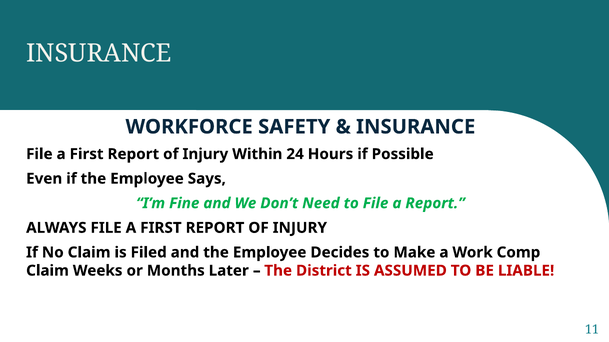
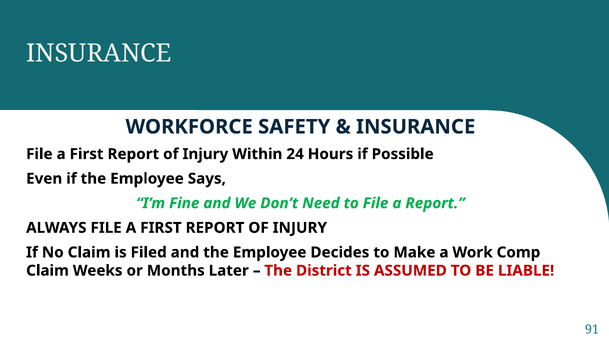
11: 11 -> 91 (592, 330)
